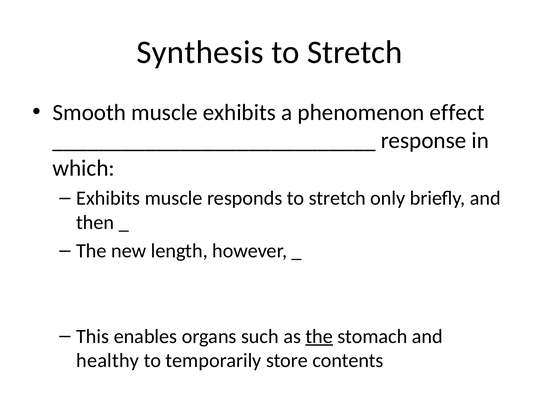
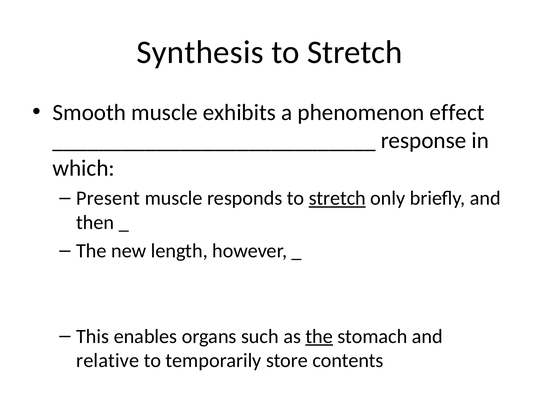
Exhibits: Exhibits -> Present (108, 198)
stretch underline: none -> present (337, 198)
healthy: healthy -> relative (108, 361)
